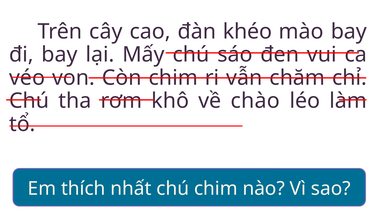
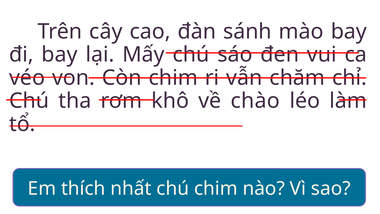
khéo: khéo -> sánh (247, 32)
